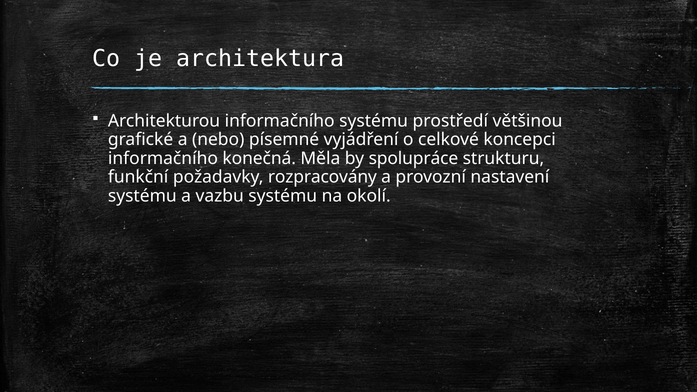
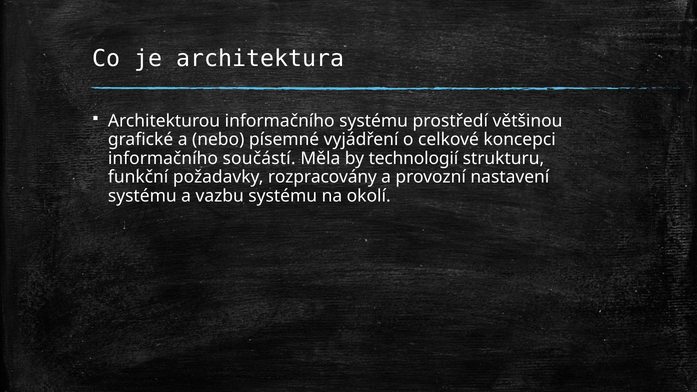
konečná: konečná -> součástí (259, 159)
spolupráce: spolupráce -> technologií (413, 159)
